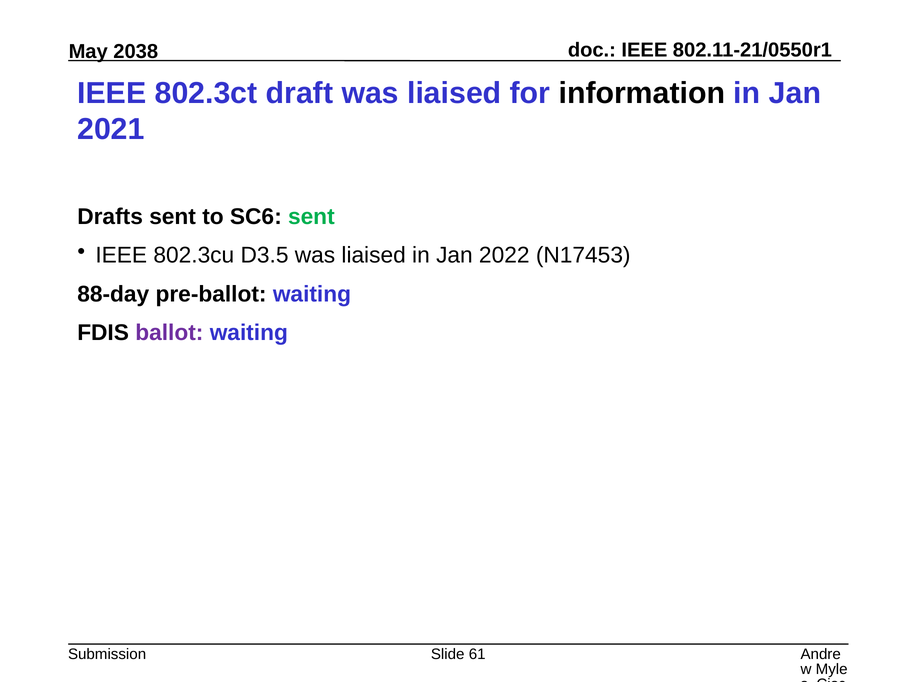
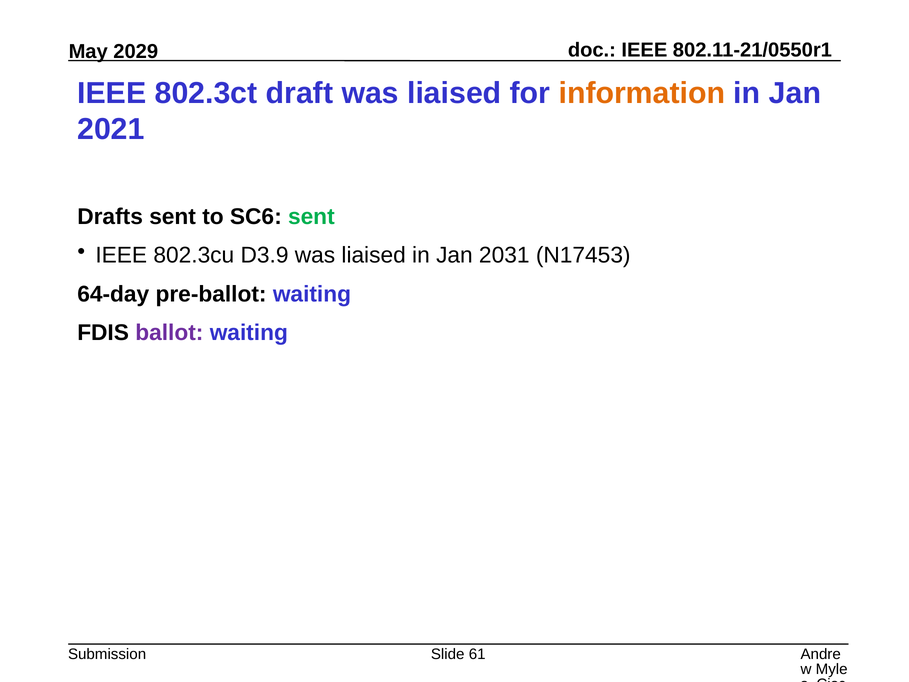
2038: 2038 -> 2029 (136, 52)
information colour: black -> orange (642, 93)
D3.5: D3.5 -> D3.9 (265, 255)
2022: 2022 -> 2031 (504, 255)
88-day: 88-day -> 64-day (113, 294)
